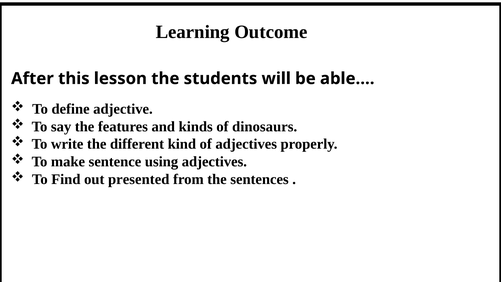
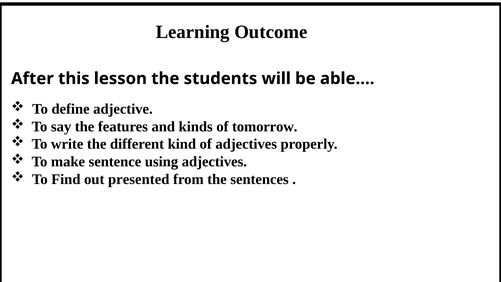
dinosaurs: dinosaurs -> tomorrow (265, 127)
